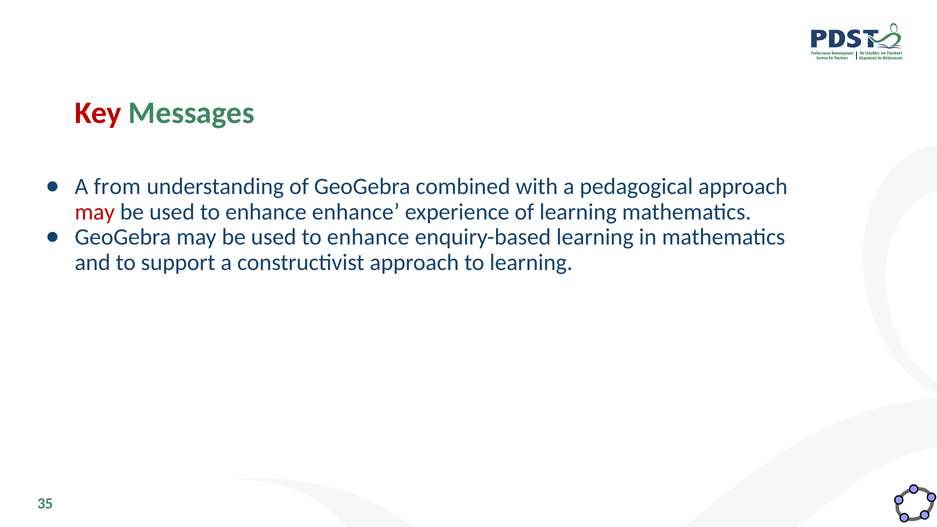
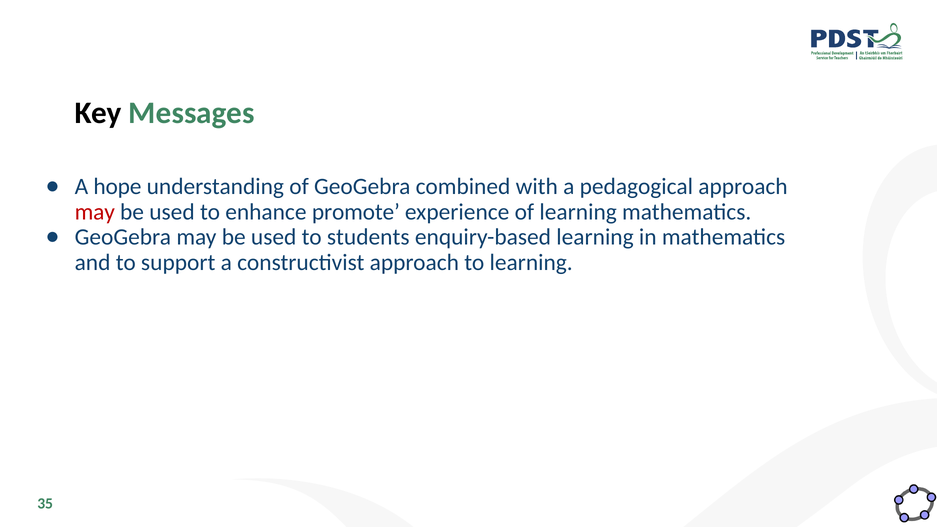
Key colour: red -> black (98, 113)
from: from -> hope (117, 187)
enhance enhance: enhance -> promote (356, 212)
enhance: enhance -> students (368, 237)
